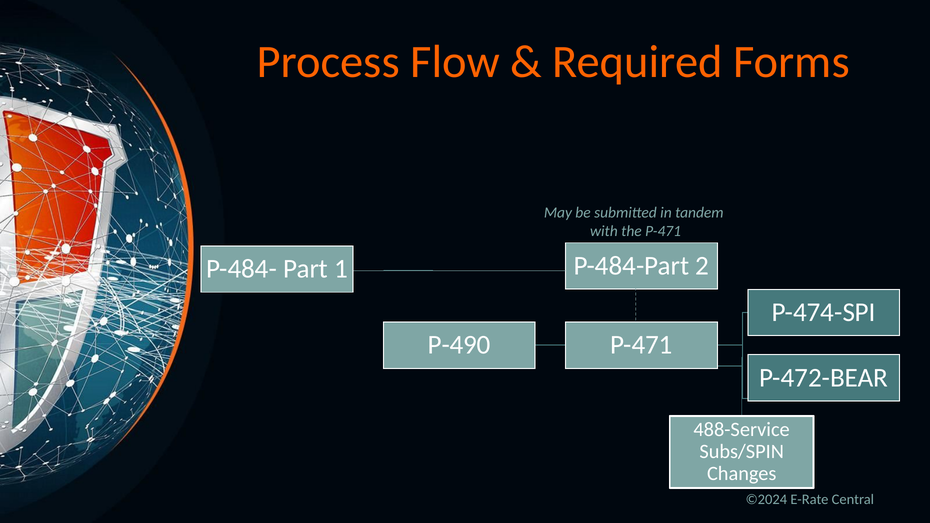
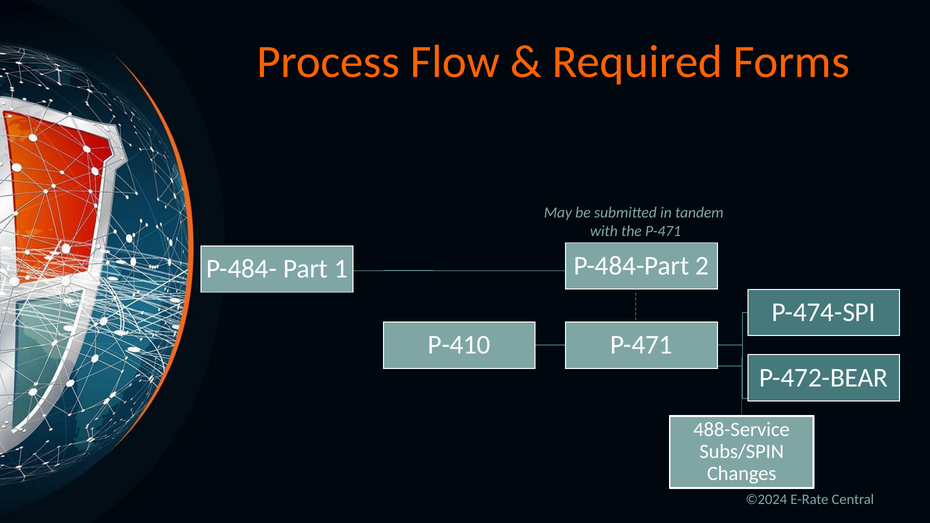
P-490: P-490 -> P-410 (459, 345)
